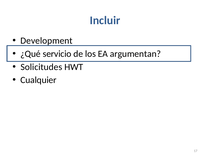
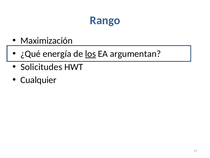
Incluir: Incluir -> Rango (105, 20)
Development: Development -> Maximización (47, 41)
servicio: servicio -> energía (57, 54)
los underline: none -> present (90, 54)
